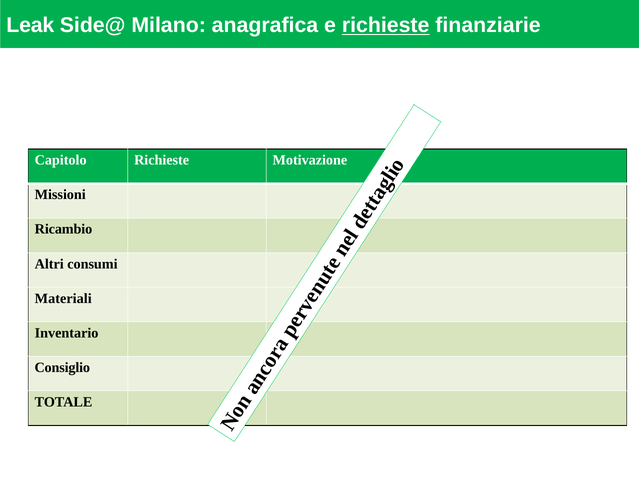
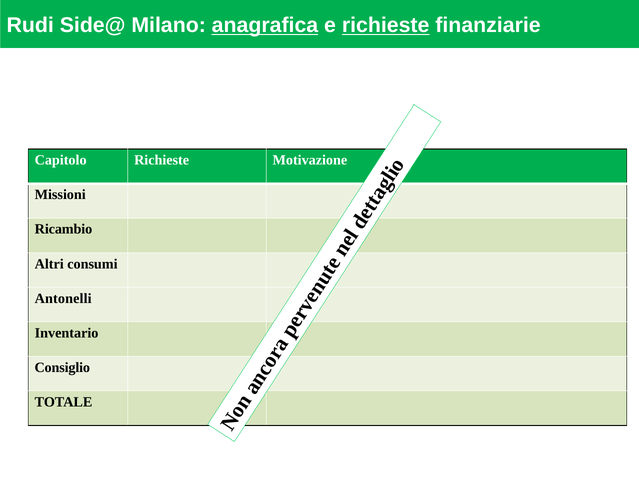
Leak: Leak -> Rudi (30, 25)
anagrafica underline: none -> present (265, 25)
Materiali: Materiali -> Antonelli (63, 299)
